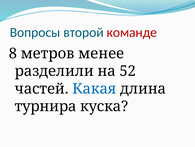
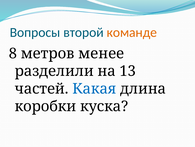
команде colour: red -> orange (132, 32)
52: 52 -> 13 (128, 71)
турнира: турнира -> коробки (45, 106)
